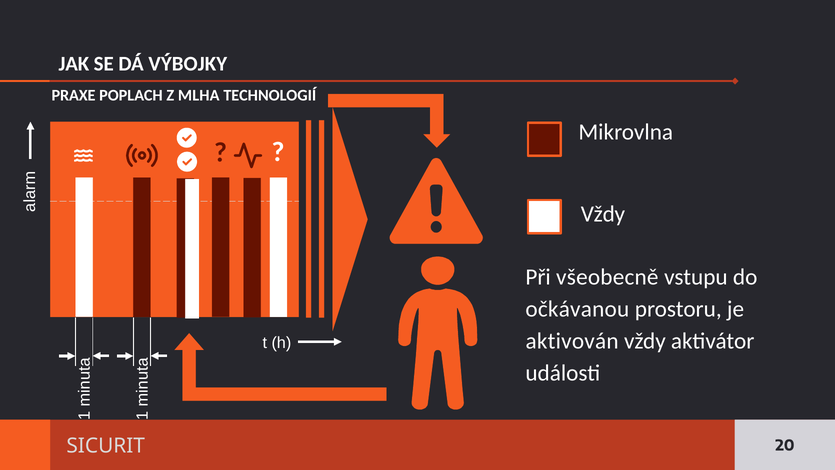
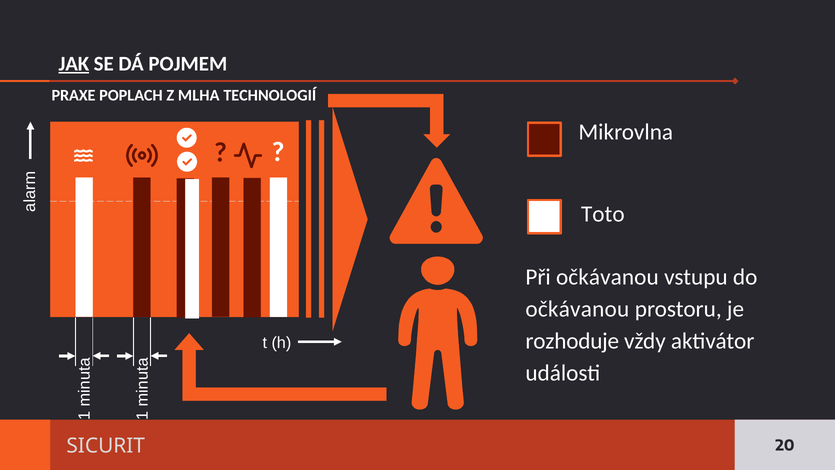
JAK underline: none -> present (74, 64)
VÝBOJKY: VÝBOJKY -> POJMEM (188, 64)
Vždy: Vždy -> Toto (603, 214)
všeobecně: všeobecně -> očkávanou (607, 277)
aktivován: aktivován -> rozhoduje (572, 341)
